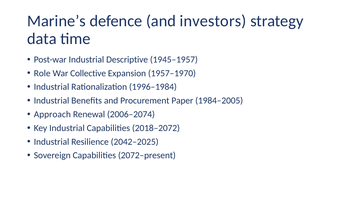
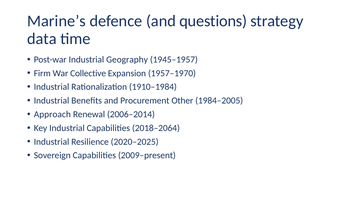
investors: investors -> questions (213, 21)
Descriptive: Descriptive -> Geography (127, 60)
Role: Role -> Firm (42, 73)
1996–1984: 1996–1984 -> 1910–1984 (153, 87)
Paper: Paper -> Other (182, 101)
2006–2074: 2006–2074 -> 2006–2014 (131, 114)
2018–2072: 2018–2072 -> 2018–2064 (156, 128)
2042–2025: 2042–2025 -> 2020–2025 (135, 142)
2072–present: 2072–present -> 2009–present (147, 156)
